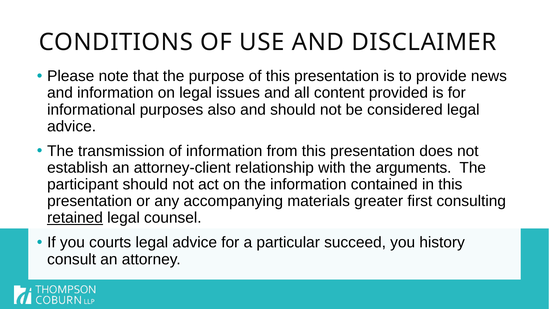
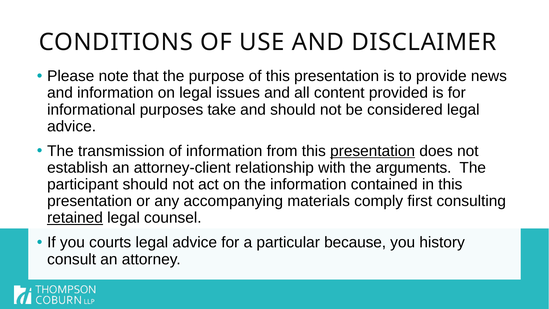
also: also -> take (222, 110)
presentation underline: none -> present (373, 151)
greater: greater -> comply (379, 201)
succeed: succeed -> because (355, 242)
